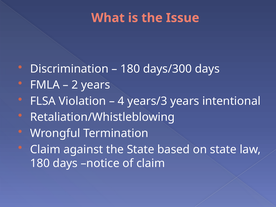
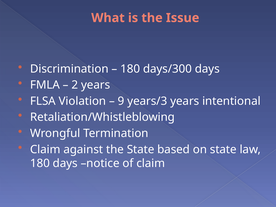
4: 4 -> 9 (121, 101)
